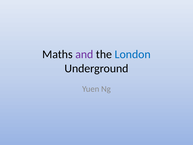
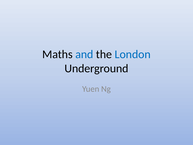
and colour: purple -> blue (84, 54)
